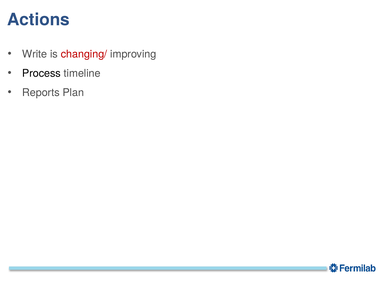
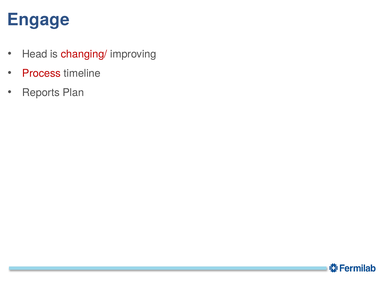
Actions: Actions -> Engage (38, 20)
Write: Write -> Head (35, 54)
Process colour: black -> red (41, 73)
